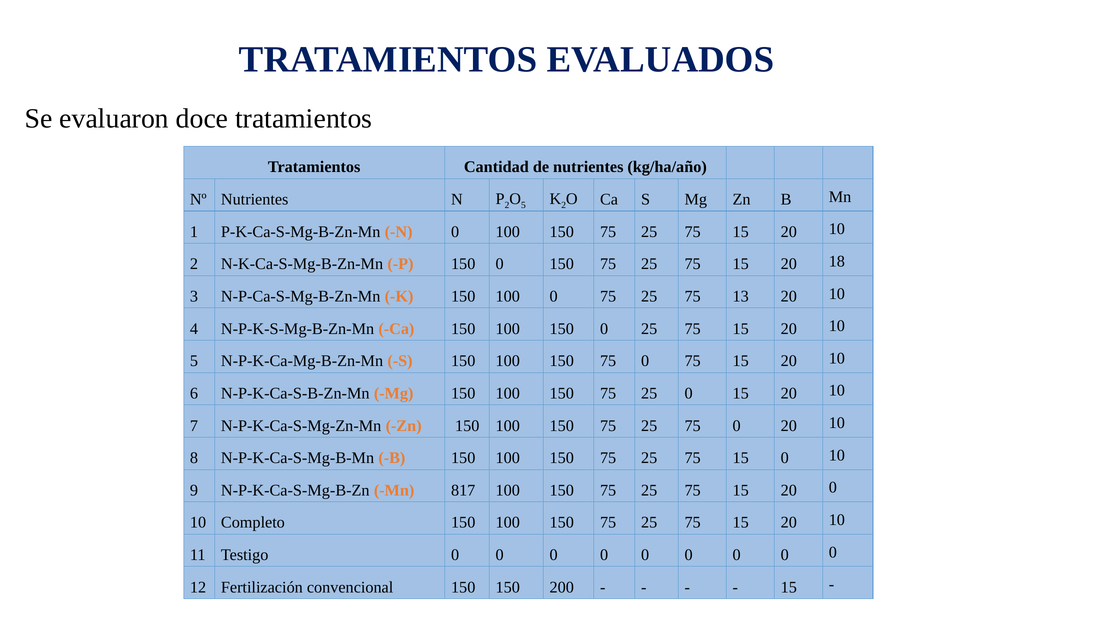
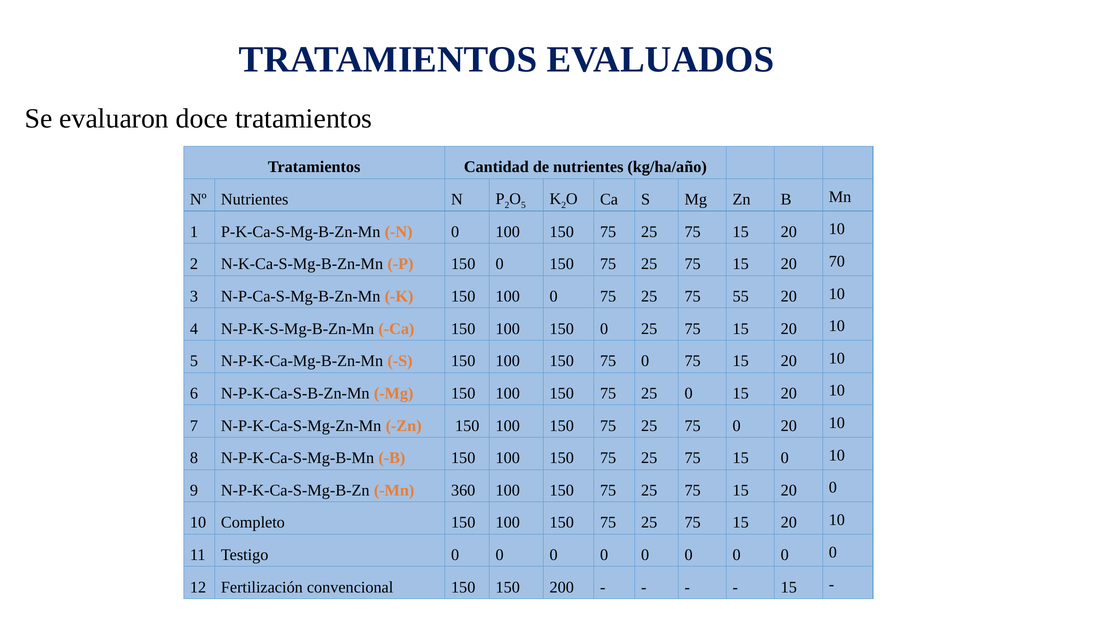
18: 18 -> 70 (837, 261)
13: 13 -> 55 (741, 296)
817: 817 -> 360 (463, 490)
